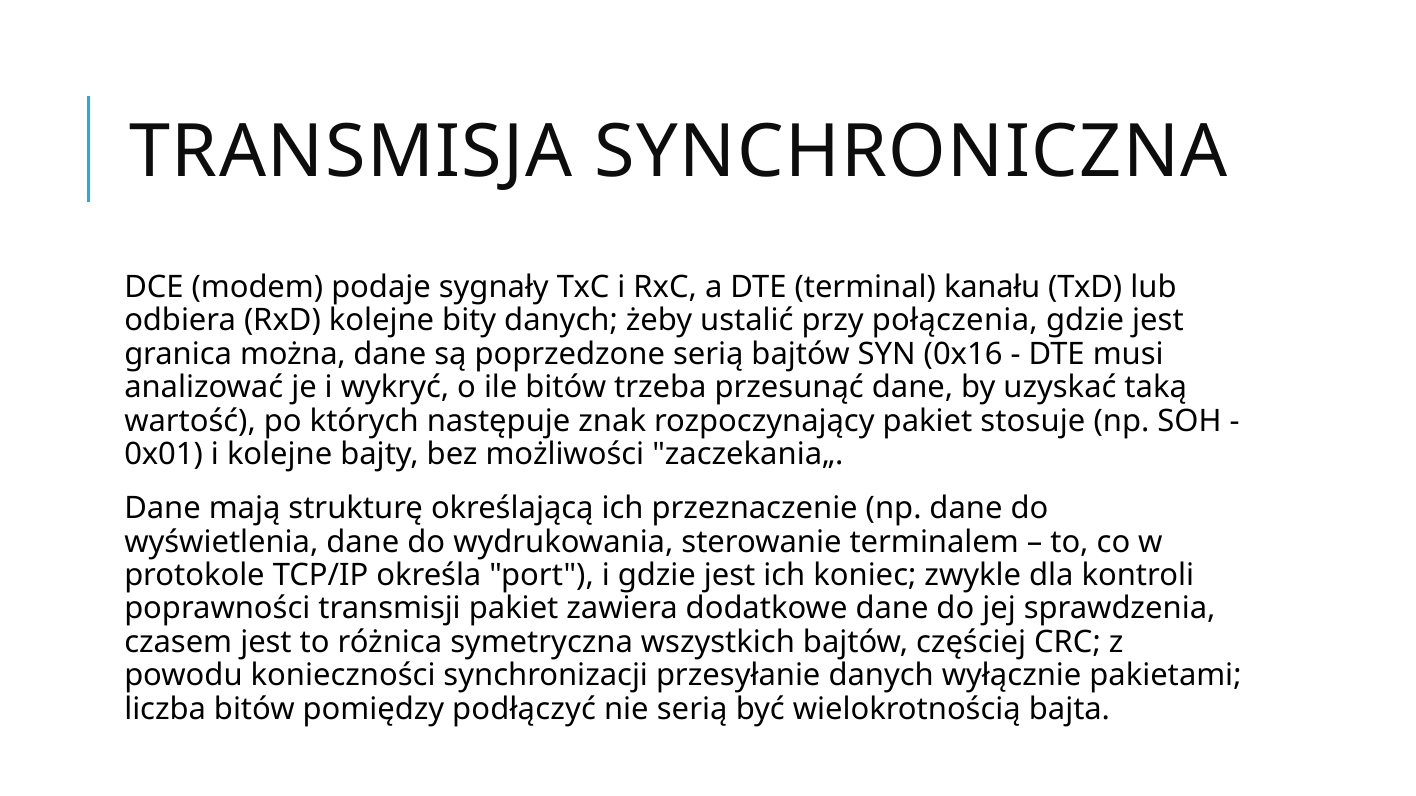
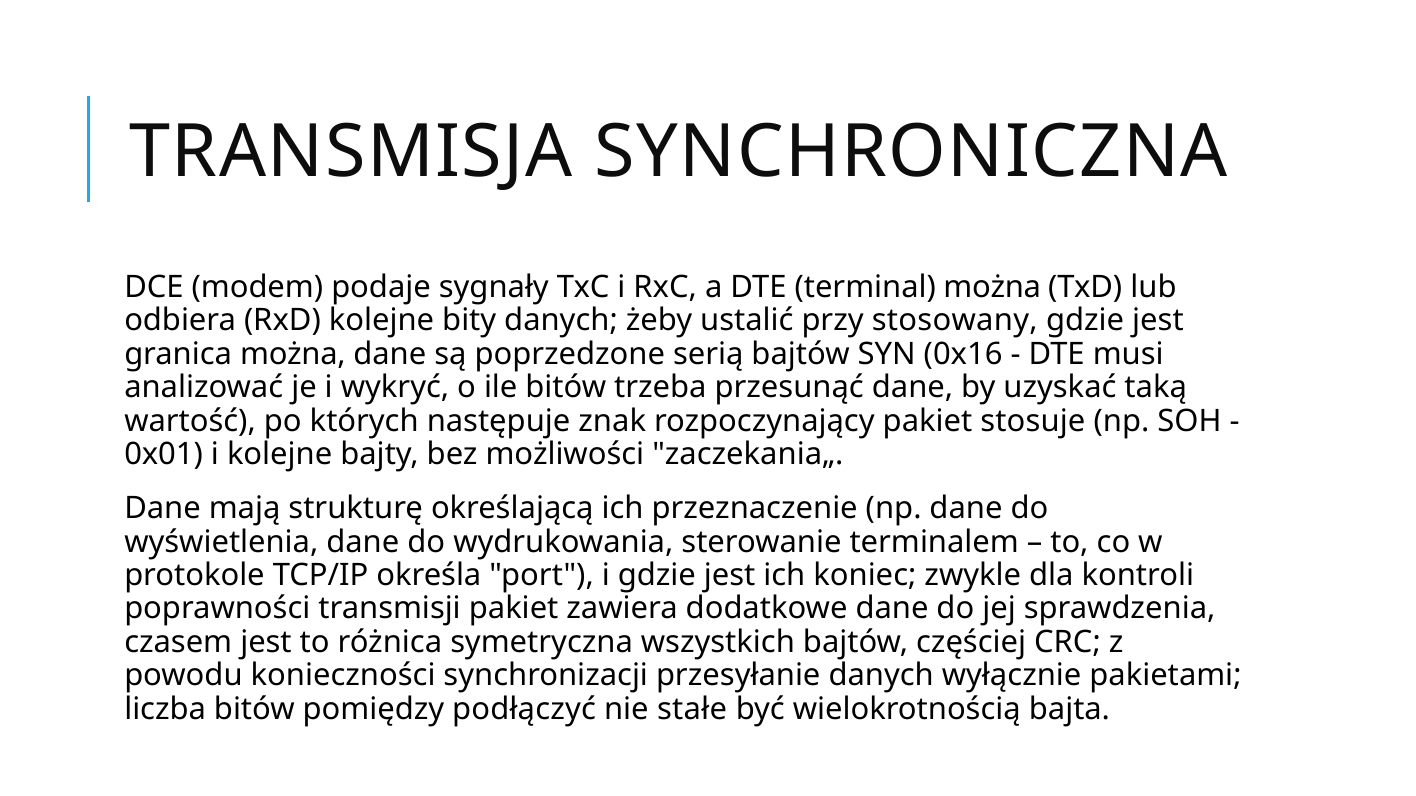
terminal kanału: kanału -> można (992, 287)
połączenia: połączenia -> stosowany (955, 321)
nie serią: serią -> stałe (692, 709)
